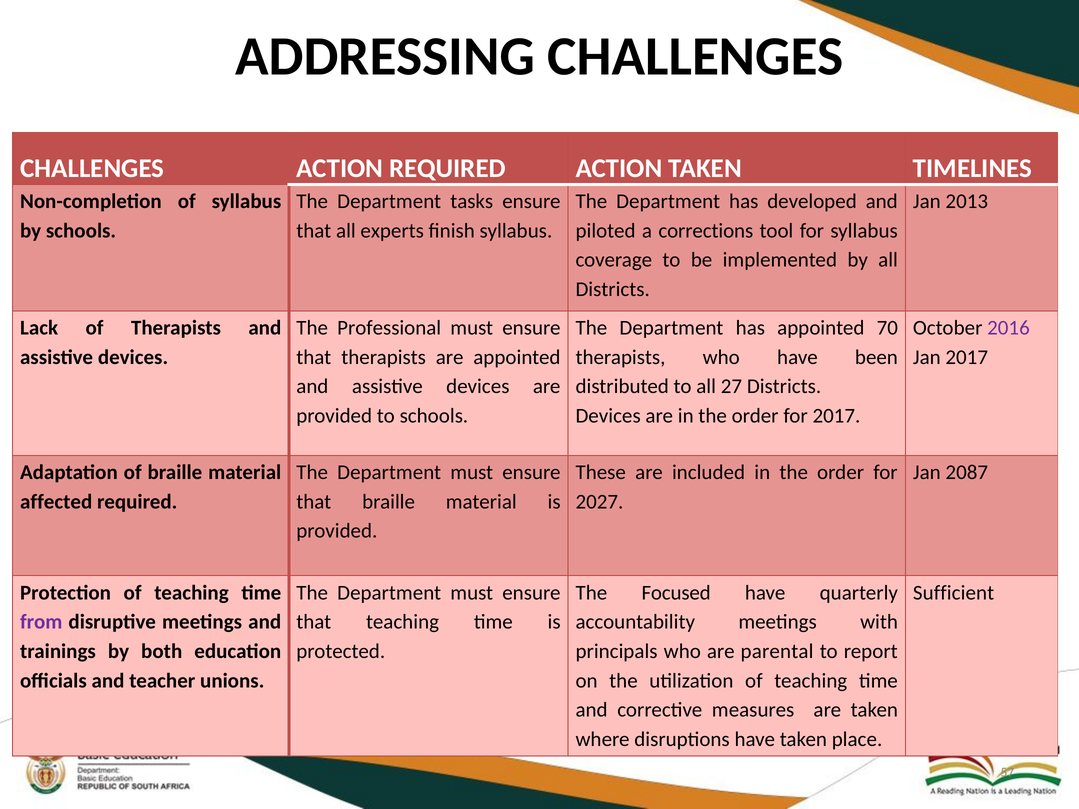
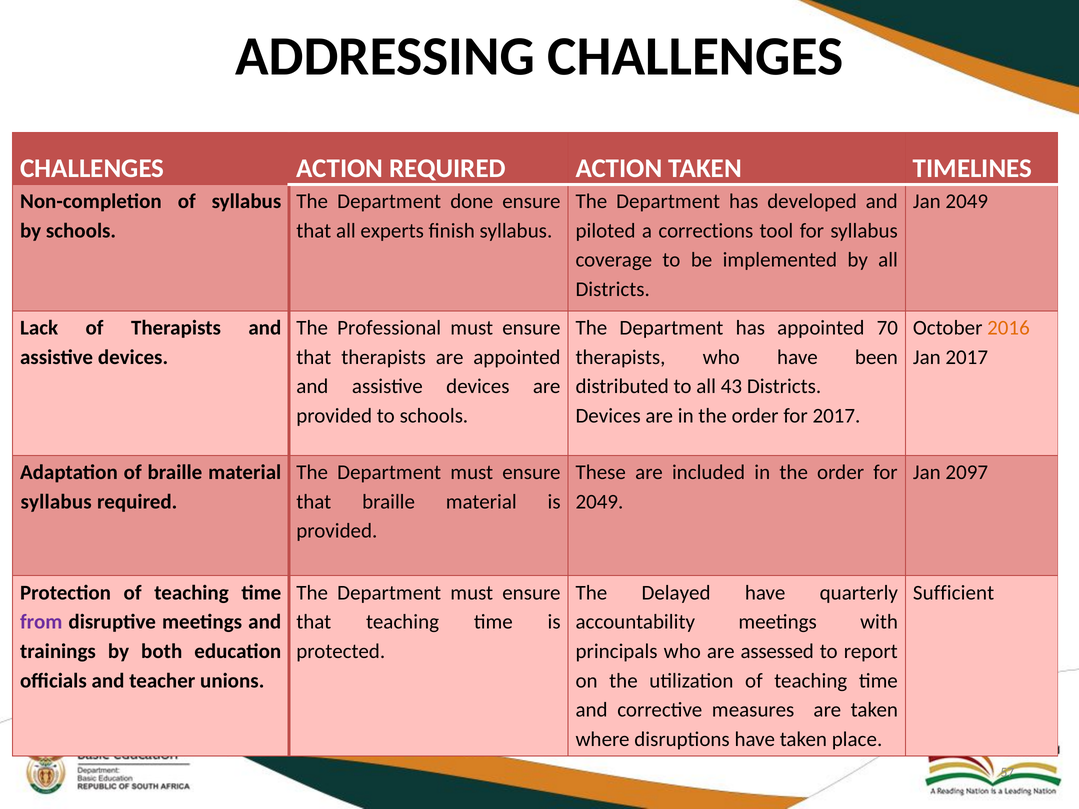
tasks: tasks -> done (472, 201)
Jan 2013: 2013 -> 2049 (967, 201)
2016 colour: purple -> orange (1008, 328)
27: 27 -> 43 (731, 387)
2087: 2087 -> 2097 (967, 472)
affected: affected -> syllabus (56, 502)
2027: 2027 -> 2049 (599, 502)
Focused: Focused -> Delayed (676, 593)
parental: parental -> assessed (777, 651)
